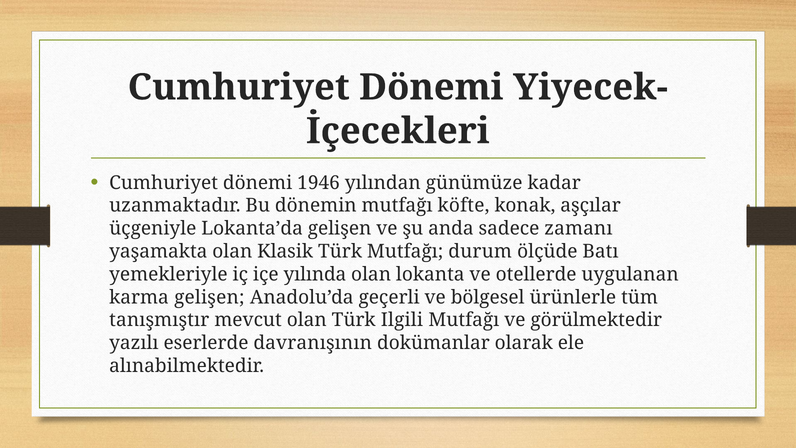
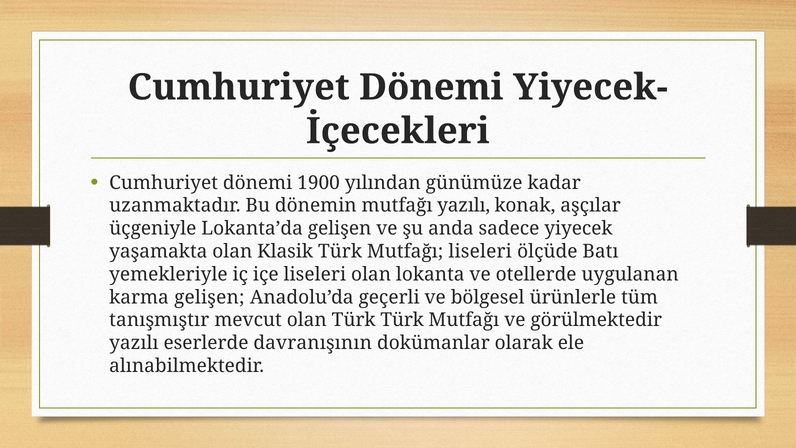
1946: 1946 -> 1900 (319, 183)
mutfağı köfte: köfte -> yazılı (464, 206)
zamanı: zamanı -> yiyecek (578, 228)
Mutfağı durum: durum -> liseleri (480, 251)
içe yılında: yılında -> liseleri (315, 274)
Türk Ilgili: Ilgili -> Türk (402, 320)
